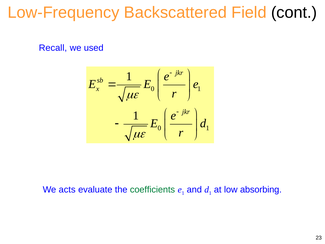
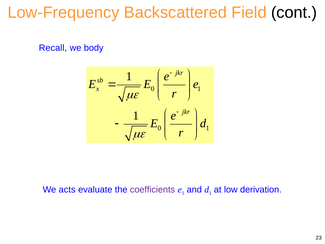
used: used -> body (94, 48)
coefficients colour: green -> purple (152, 190)
absorbing: absorbing -> derivation (261, 190)
